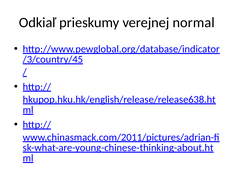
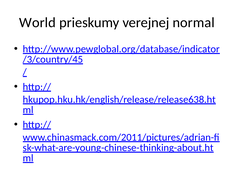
Odkiaľ: Odkiaľ -> World (37, 23)
